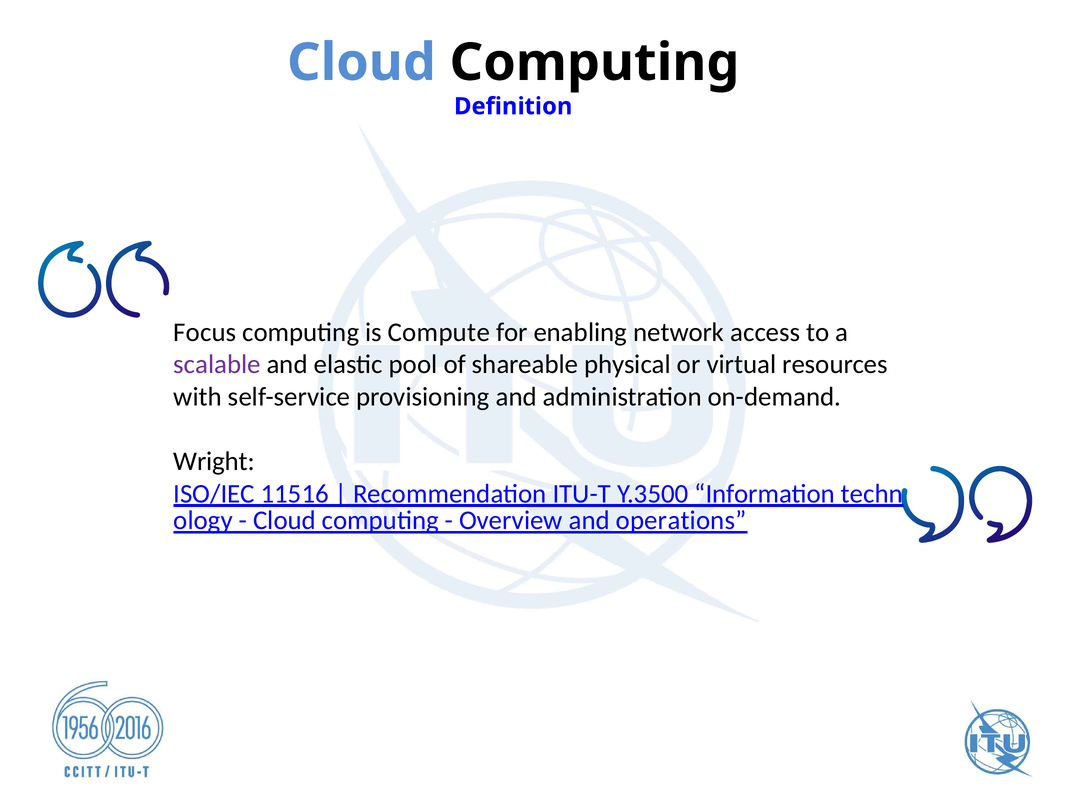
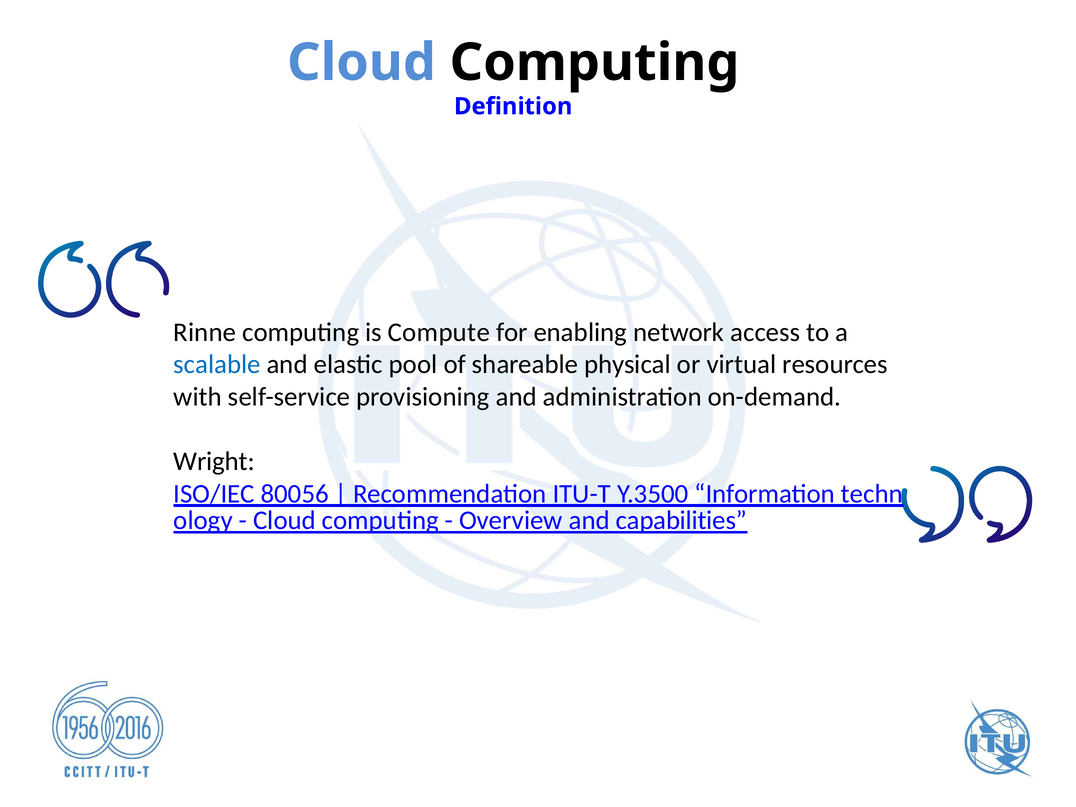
Focus: Focus -> Rinne (205, 332)
scalable colour: purple -> blue (217, 365)
11516: 11516 -> 80056 (295, 494)
operations: operations -> capabilities (681, 521)
